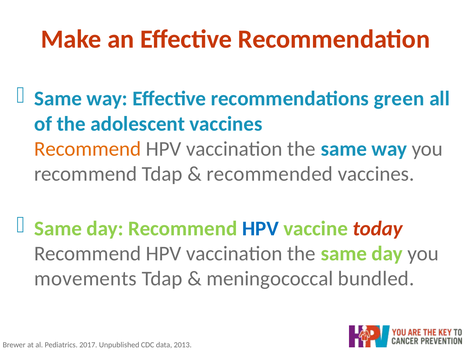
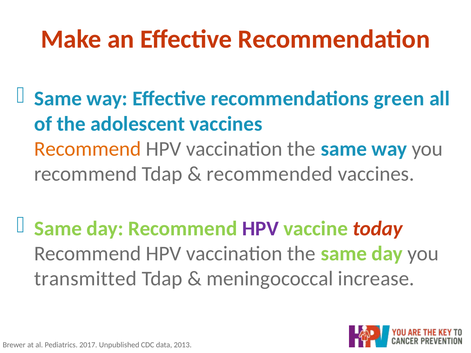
HPV colour: blue -> purple (260, 229)
movements: movements -> transmitted (86, 279)
bundled: bundled -> increase (376, 279)
